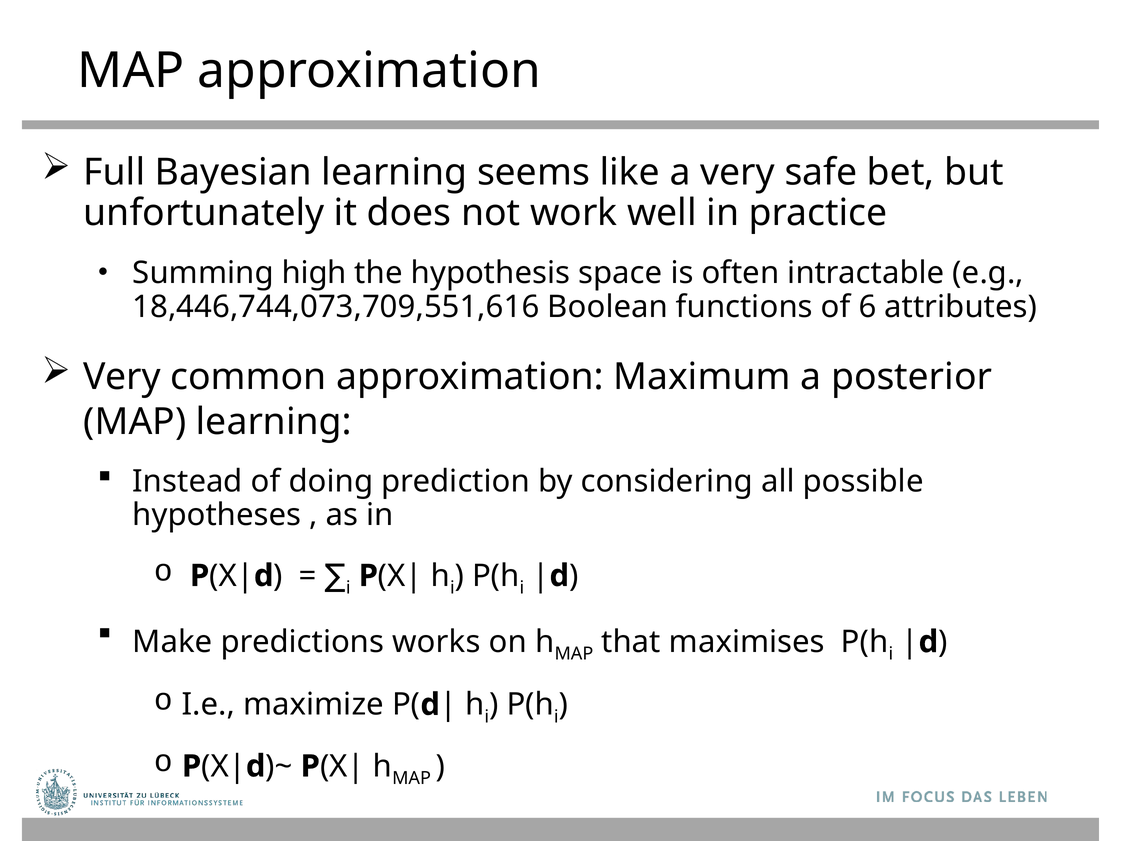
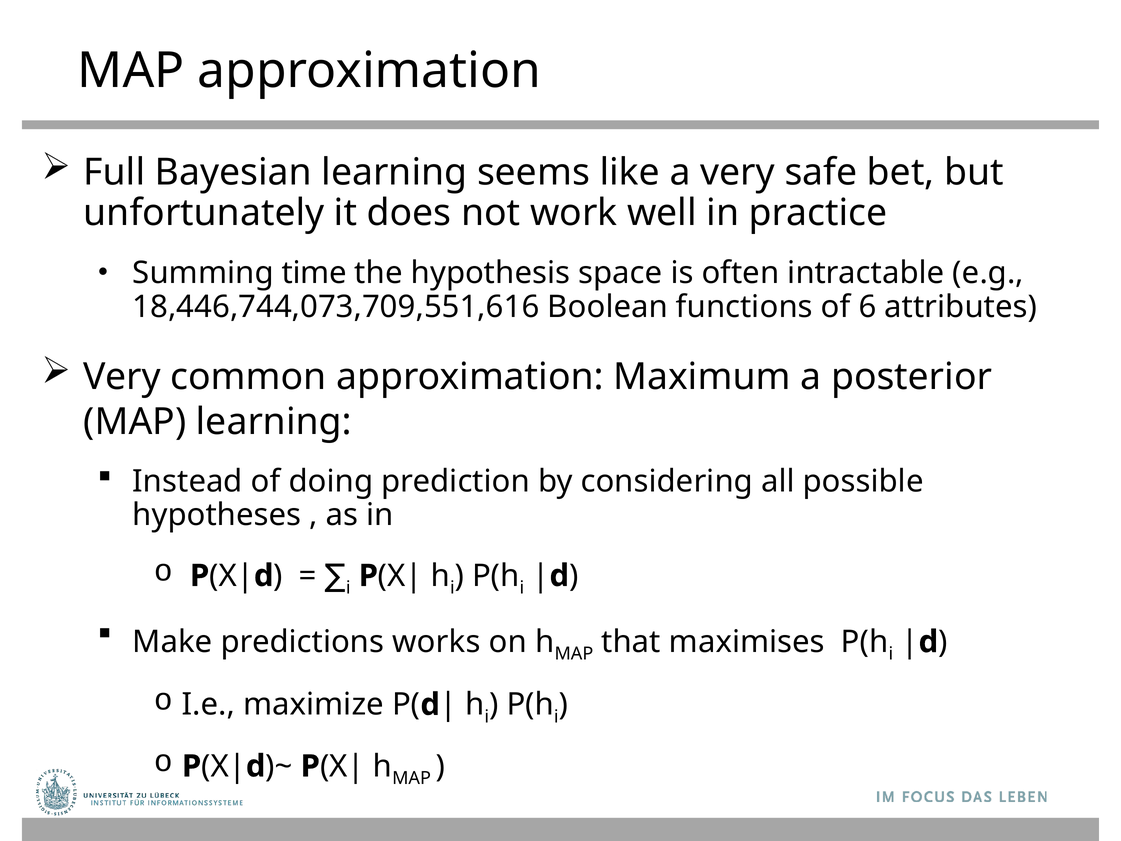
high: high -> time (314, 273)
